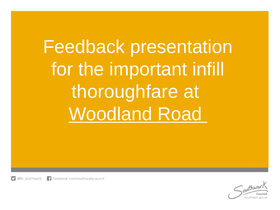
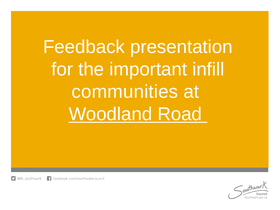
thoroughfare: thoroughfare -> communities (125, 92)
